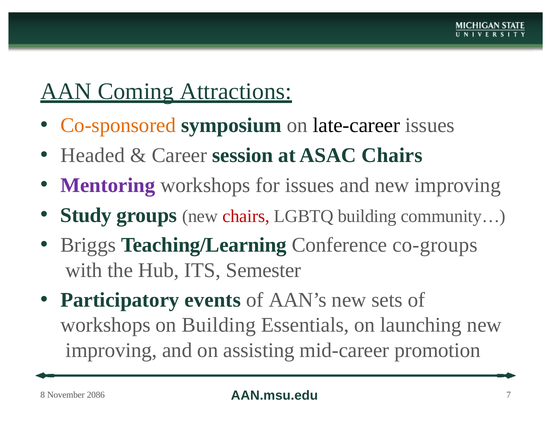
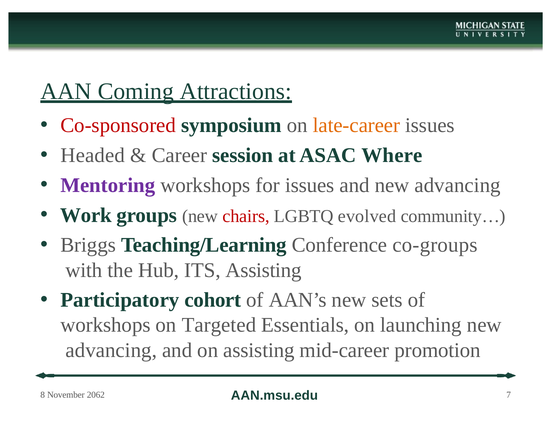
Co-sponsored colour: orange -> red (118, 125)
late-career colour: black -> orange (356, 125)
ASAC Chairs: Chairs -> Where (392, 155)
and new improving: improving -> advancing (458, 185)
Study: Study -> Work (86, 215)
LGBTQ building: building -> evolved (367, 216)
ITS Semester: Semester -> Assisting (264, 270)
events: events -> cohort (213, 300)
on Building: Building -> Targeted (219, 325)
improving: improving -> advancing (111, 350)
2086: 2086 -> 2062 (96, 395)
